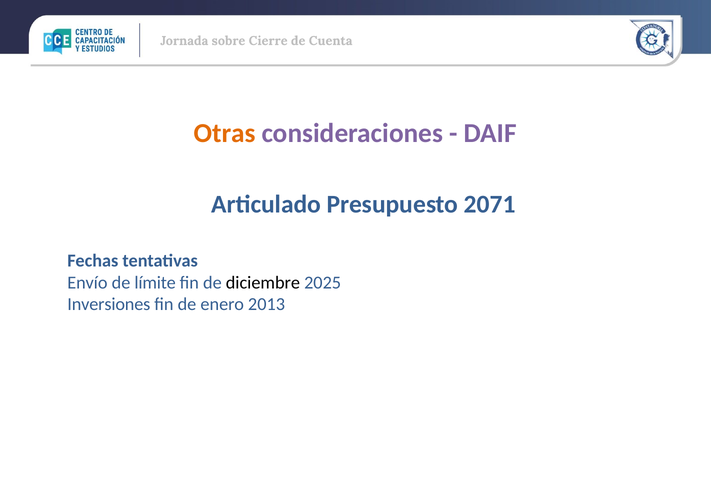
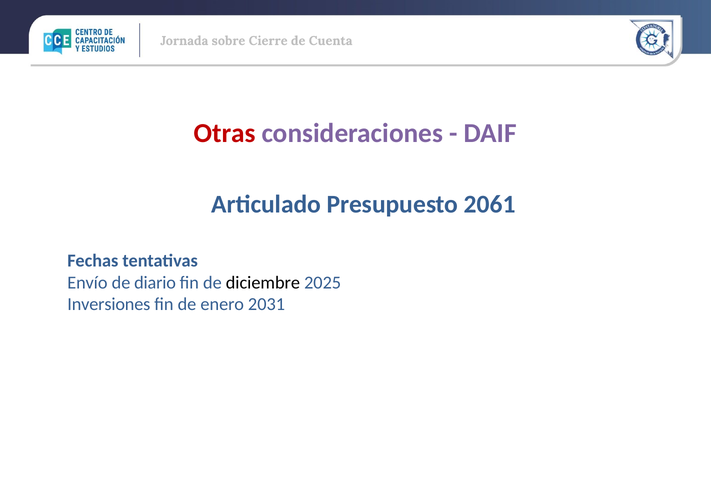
Otras colour: orange -> red (225, 133)
2071: 2071 -> 2061 (490, 204)
límite: límite -> diario (155, 283)
2013: 2013 -> 2031 (266, 305)
